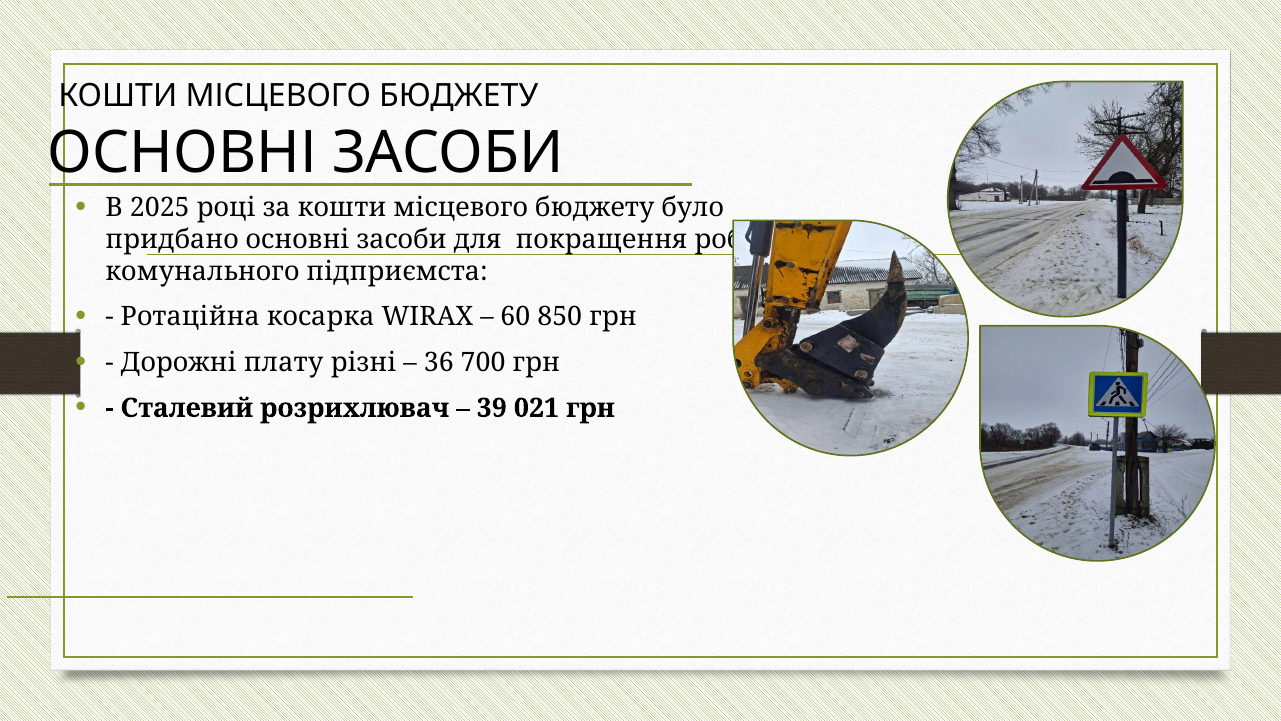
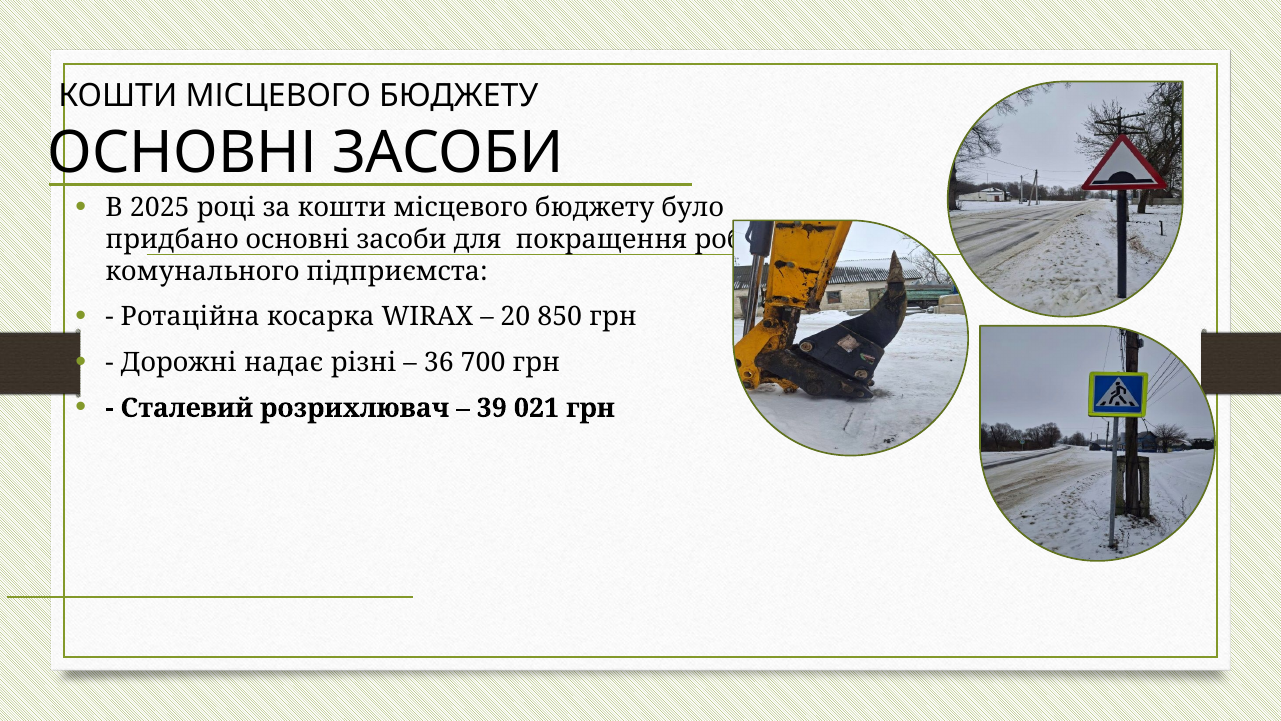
60: 60 -> 20 (515, 317)
плату: плату -> надає (284, 362)
